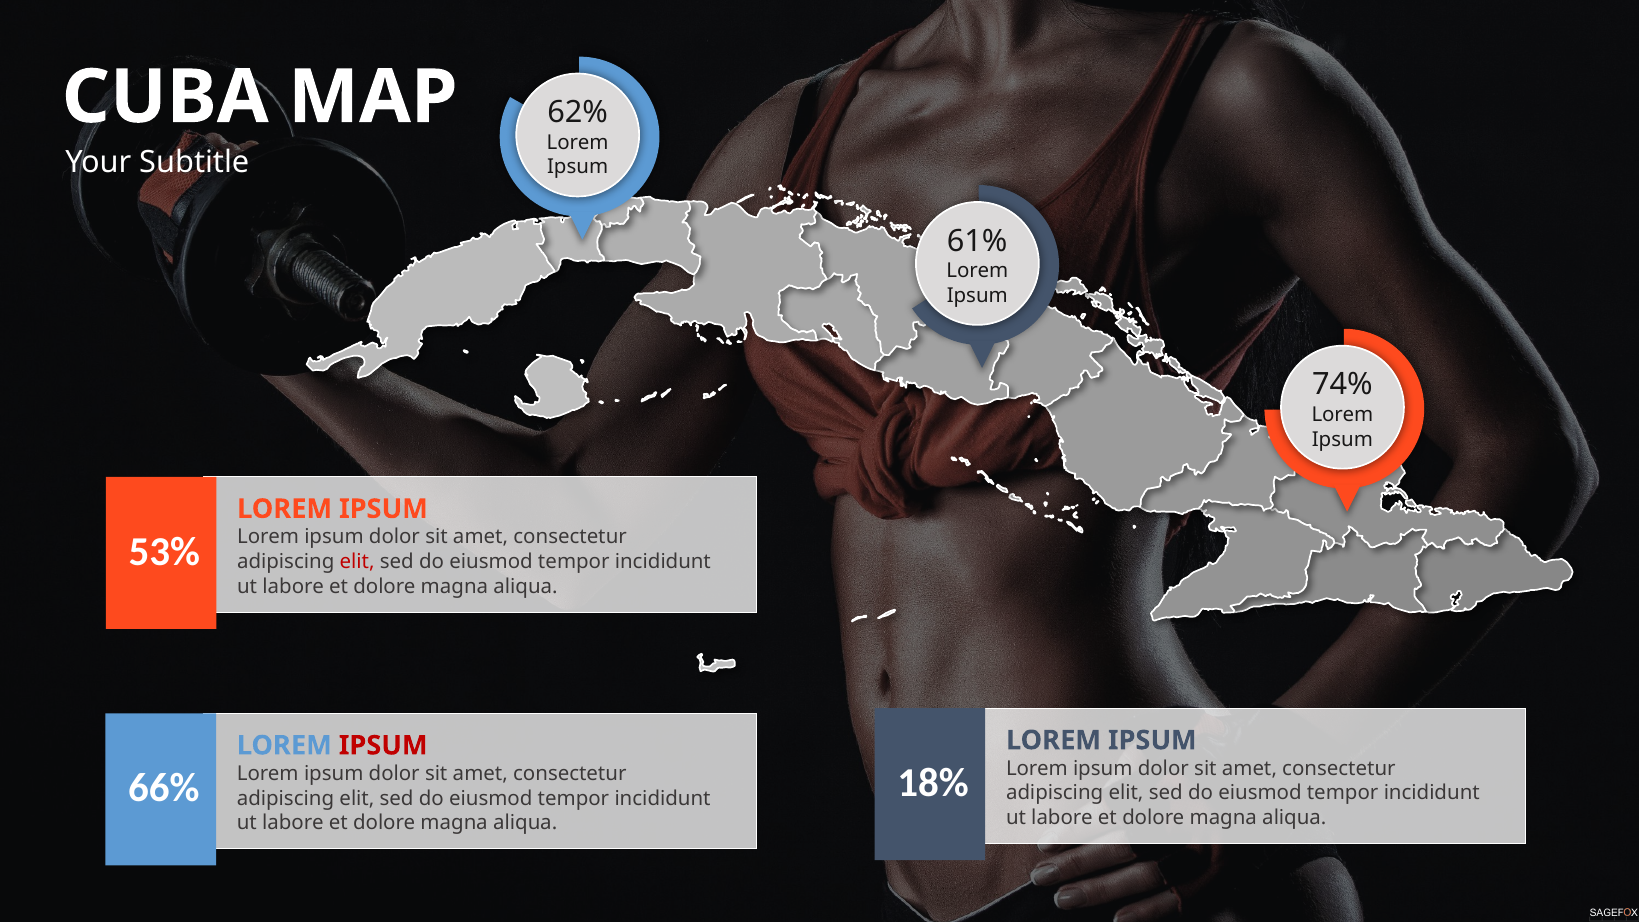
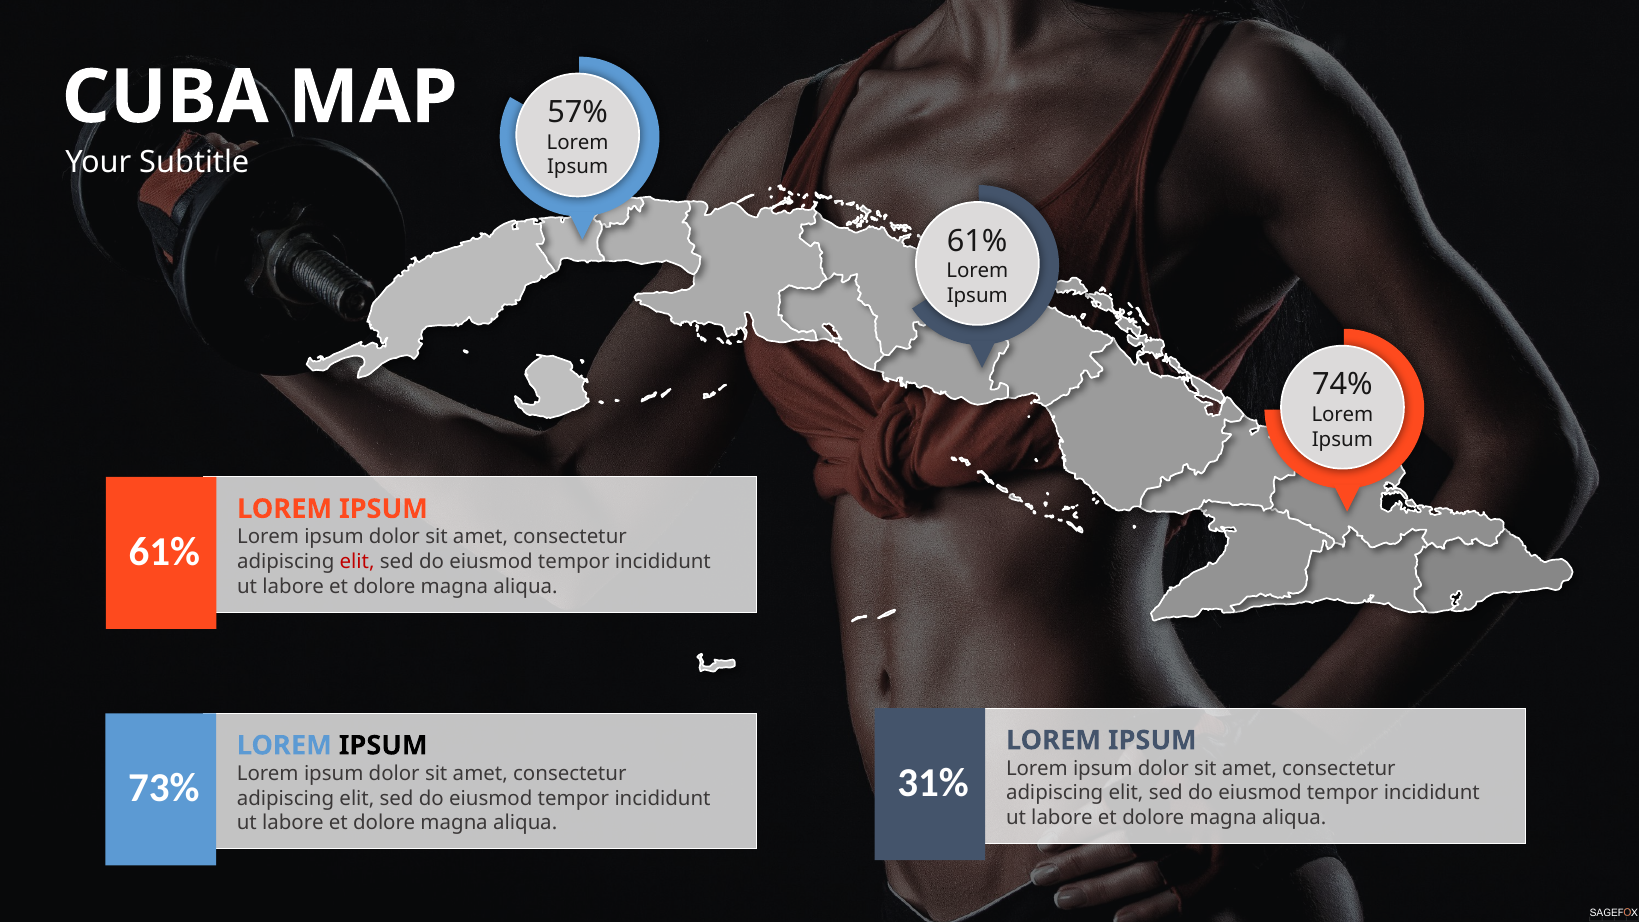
62%: 62% -> 57% (578, 112)
53%: 53% -> 61% (164, 551)
IPSUM colour: red -> black (383, 745)
18%: 18% -> 31% (933, 783)
66%: 66% -> 73% (164, 788)
